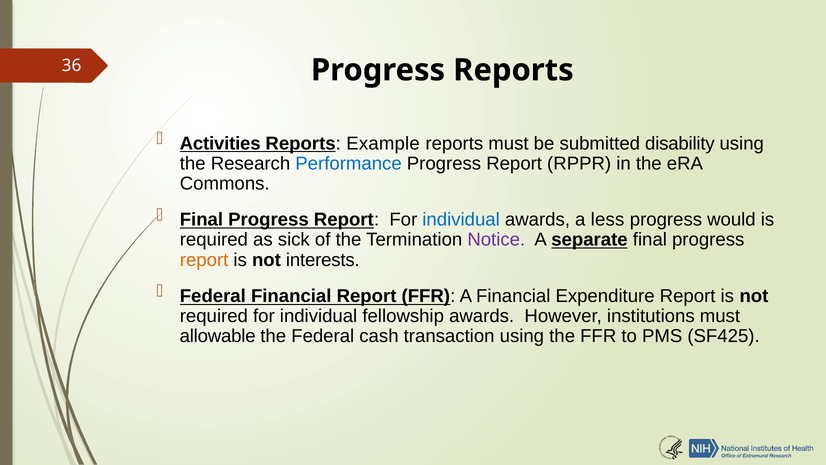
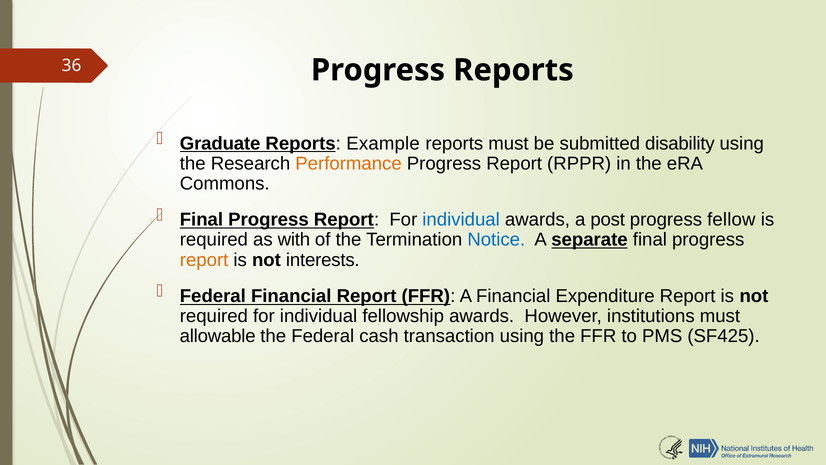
Activities: Activities -> Graduate (220, 143)
Performance colour: blue -> orange (349, 163)
less: less -> post (608, 220)
would: would -> fellow (731, 220)
sick: sick -> with (294, 240)
Notice colour: purple -> blue (496, 240)
